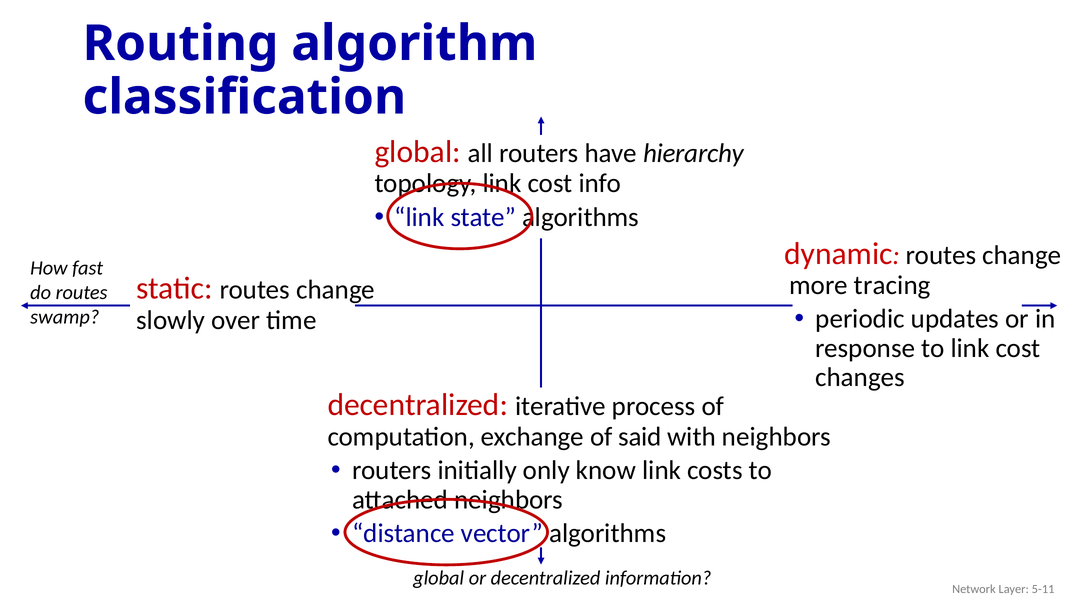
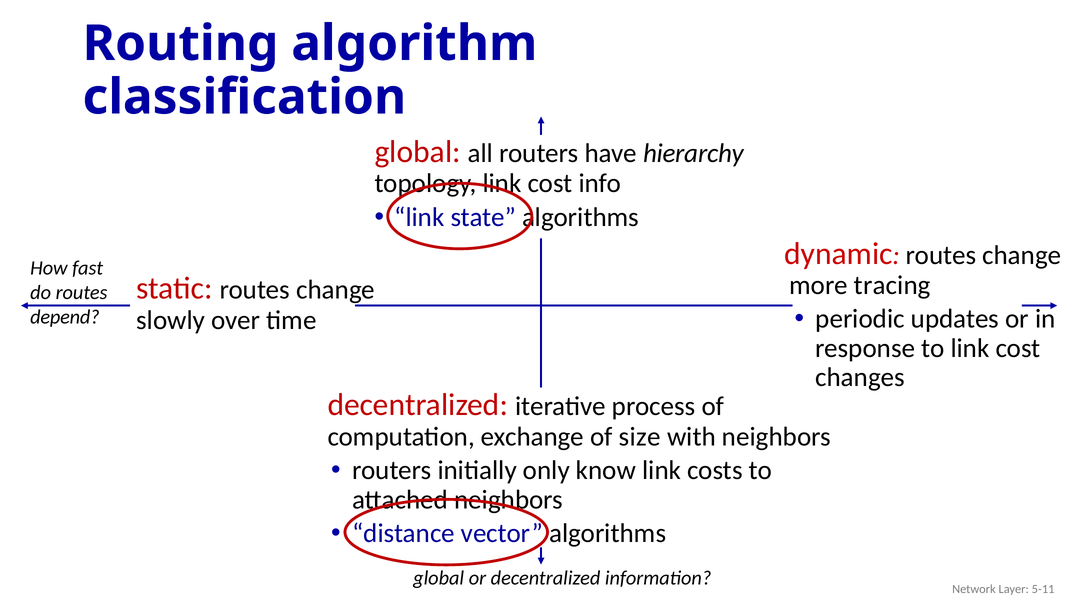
swamp: swamp -> depend (65, 317)
said: said -> size (640, 437)
